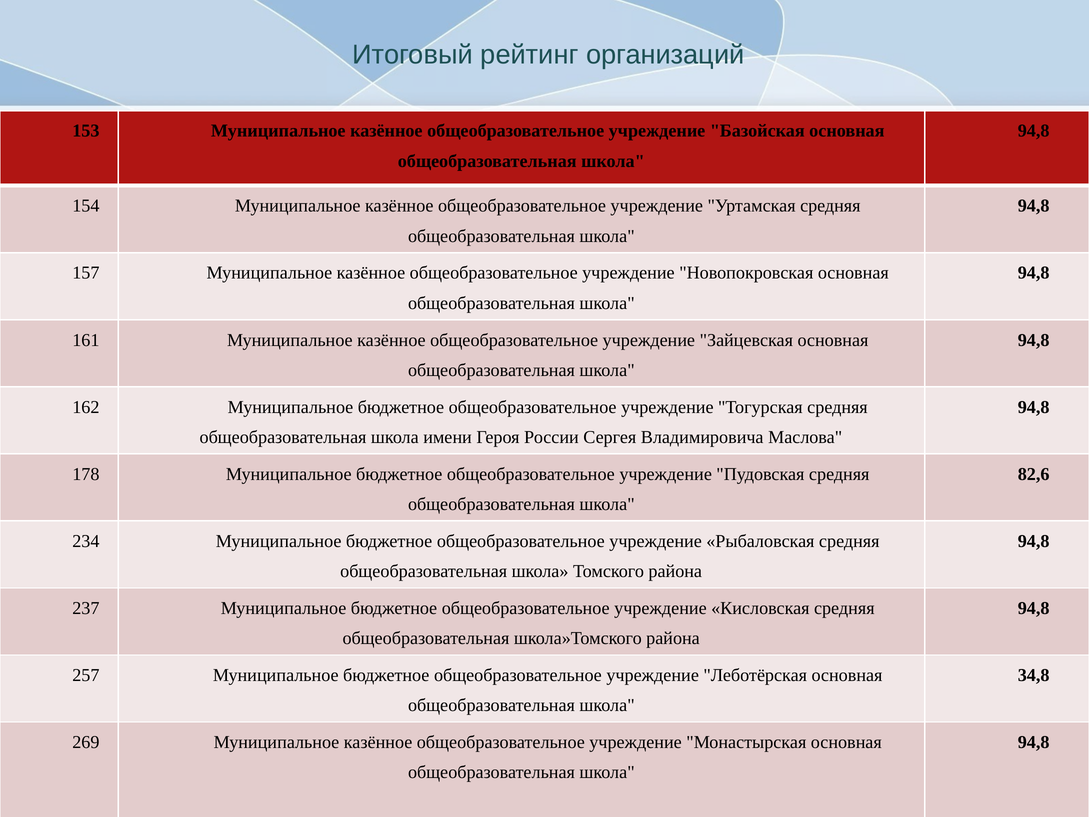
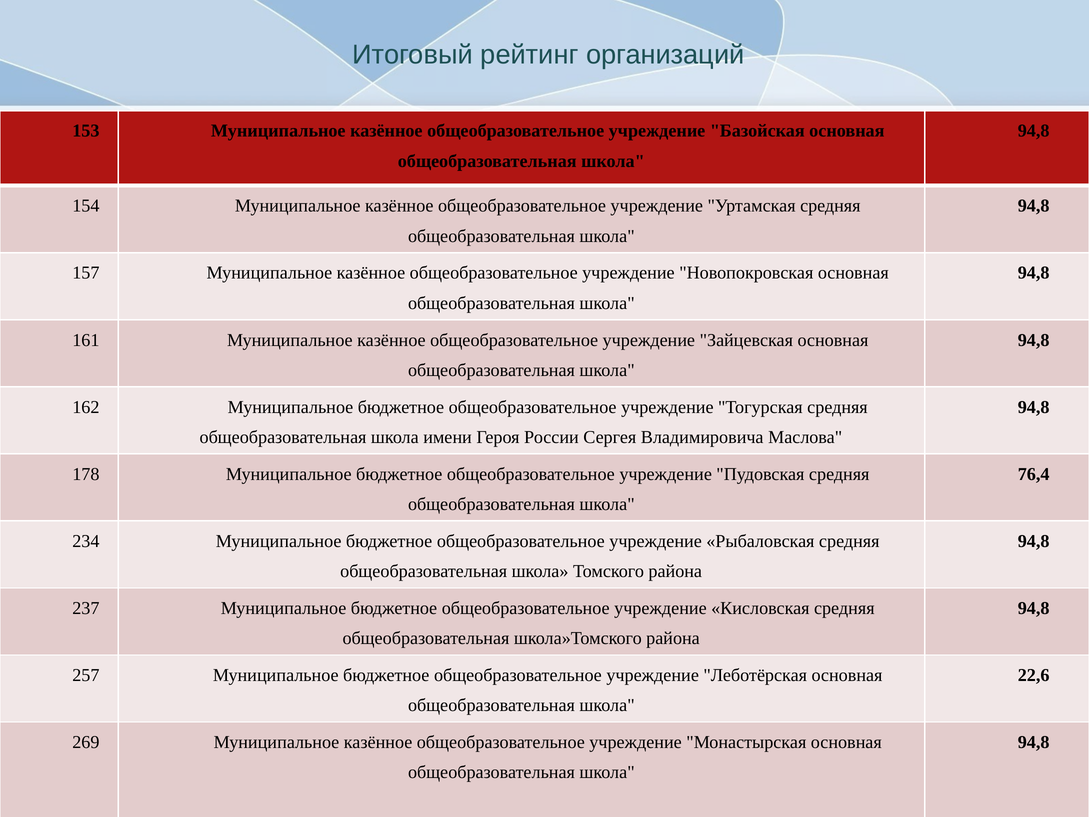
82,6: 82,6 -> 76,4 (1034, 474)
34,8: 34,8 -> 22,6 (1034, 675)
